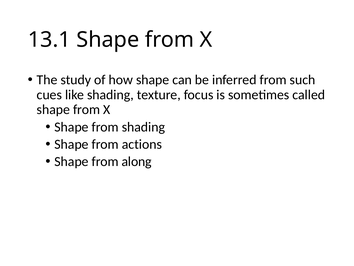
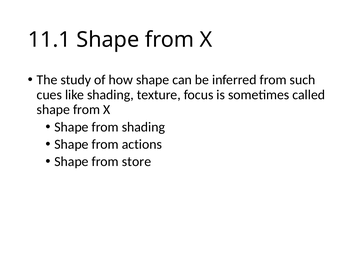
13.1: 13.1 -> 11.1 (49, 40)
along: along -> store (136, 161)
